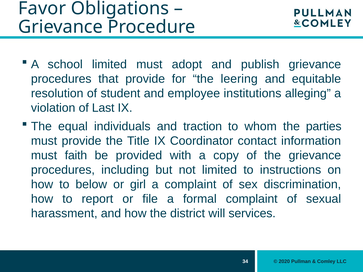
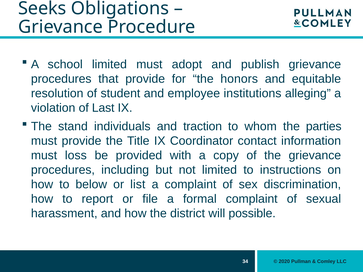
Favor: Favor -> Seeks (42, 8)
leering: leering -> honors (239, 79)
equal: equal -> stand (73, 126)
faith: faith -> loss (76, 156)
girl: girl -> list (138, 185)
services: services -> possible (252, 214)
